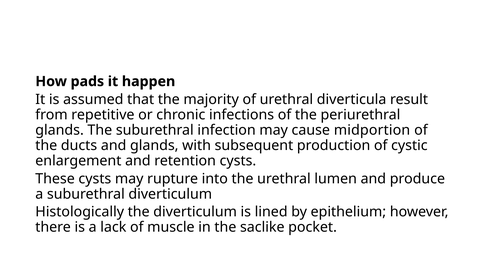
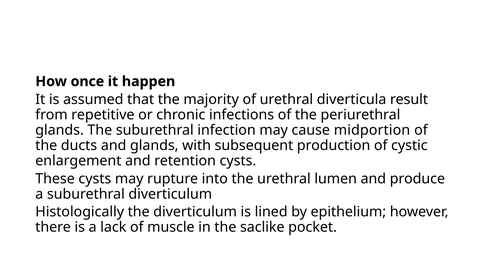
pads: pads -> once (87, 81)
